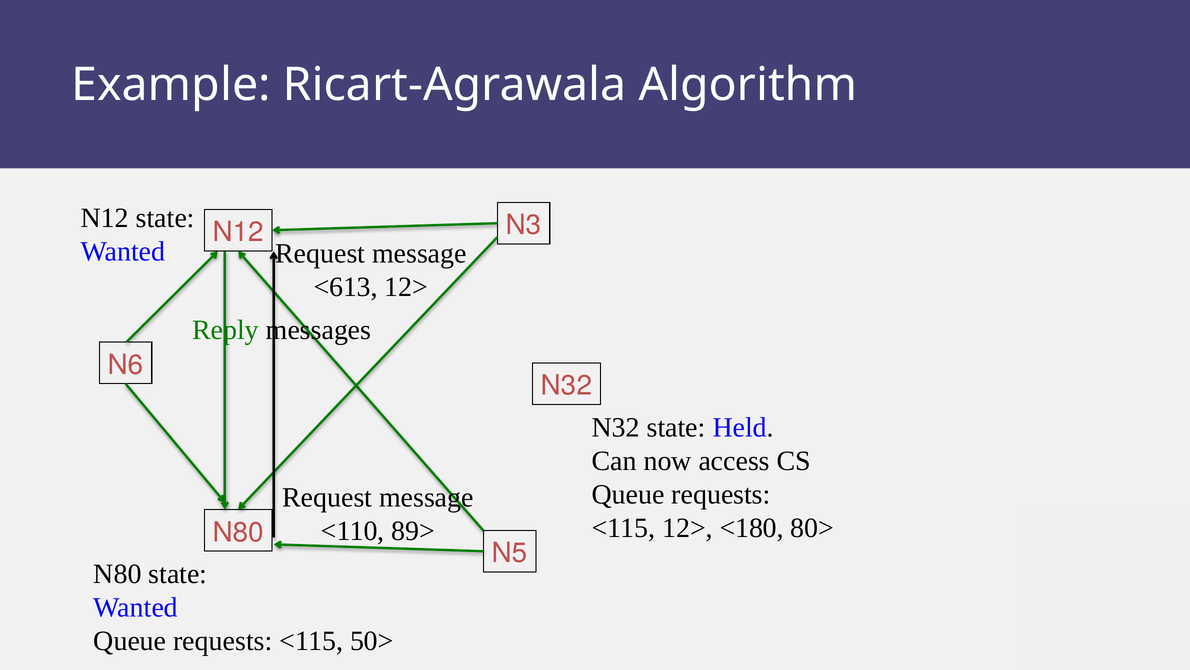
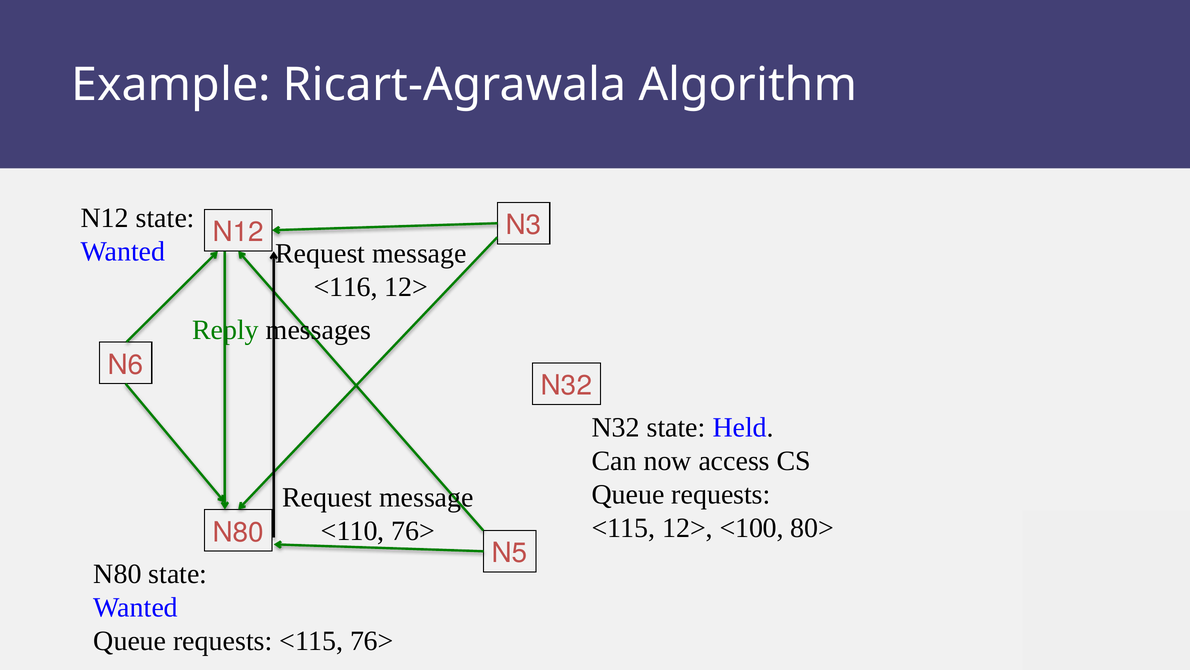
<613: <613 -> <116 (346, 287)
<180: <180 -> <100 (752, 528)
<110 89>: 89> -> 76> (413, 531)
<115 50>: 50> -> 76> (372, 642)
